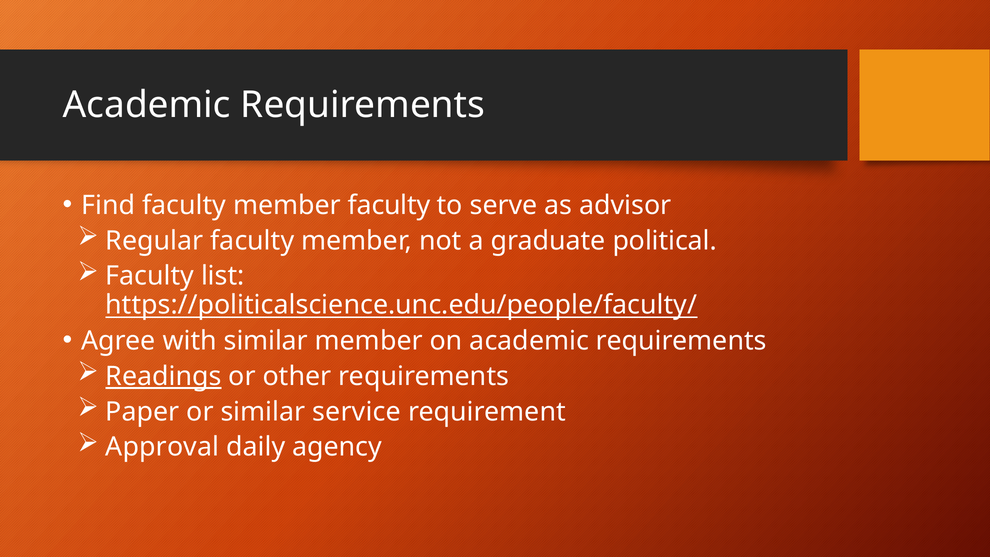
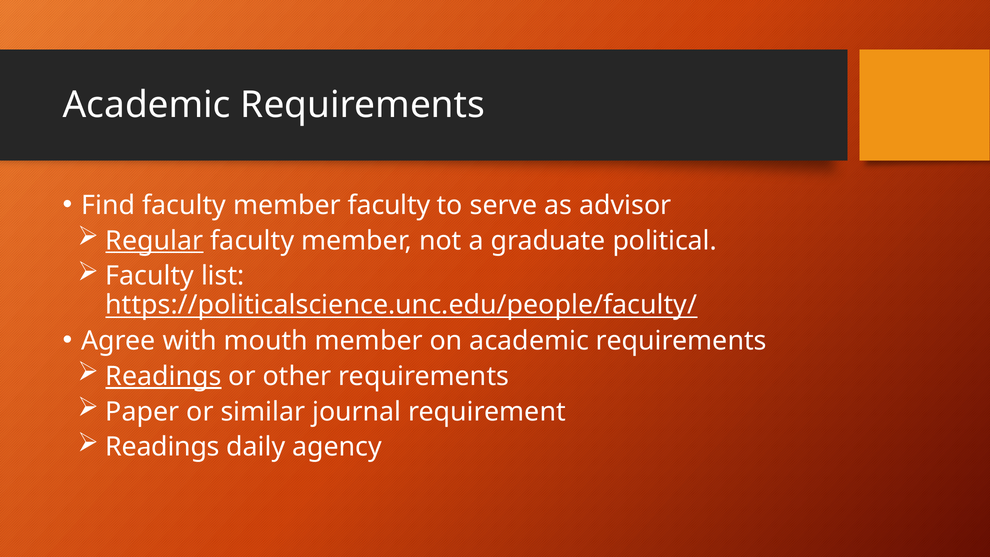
Regular underline: none -> present (154, 241)
with similar: similar -> mouth (266, 341)
service: service -> journal (357, 412)
Approval: Approval -> Readings (162, 447)
